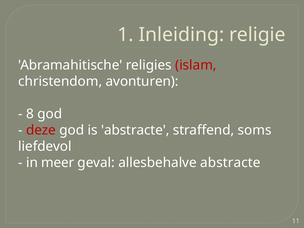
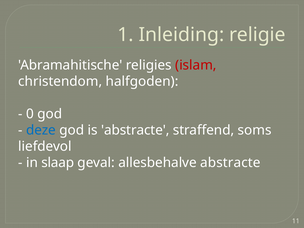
avonturen: avonturen -> halfgoden (142, 81)
8: 8 -> 0 (30, 114)
deze colour: red -> blue (41, 130)
meer: meer -> slaap (58, 163)
